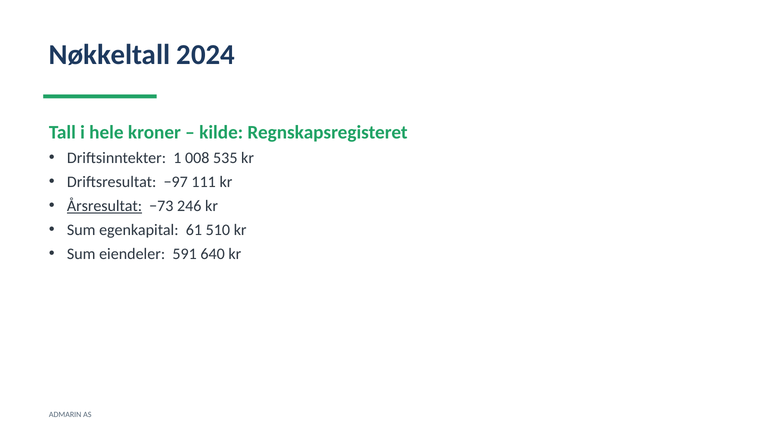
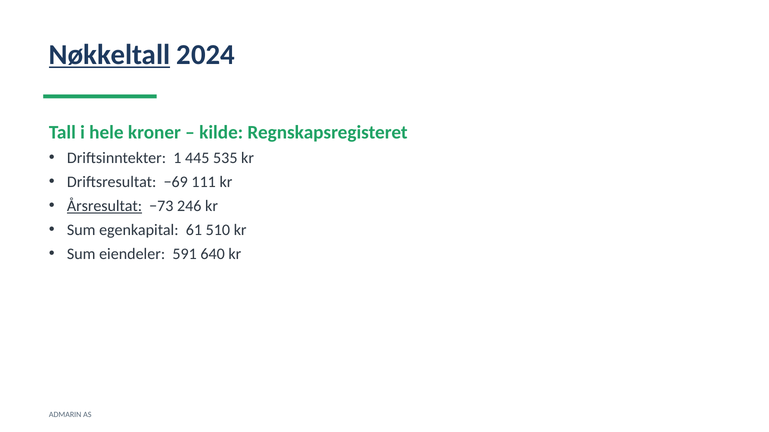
Nøkkeltall underline: none -> present (110, 55)
008: 008 -> 445 (197, 158)
−97: −97 -> −69 (176, 182)
